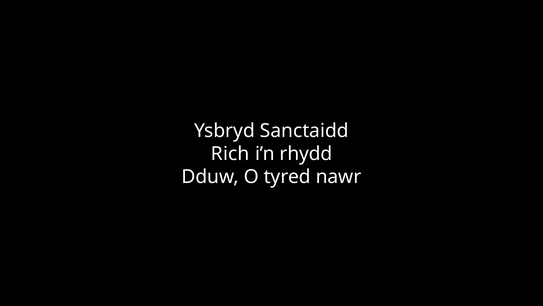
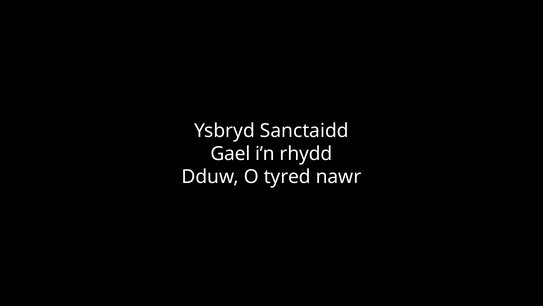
Rich: Rich -> Gael (230, 153)
